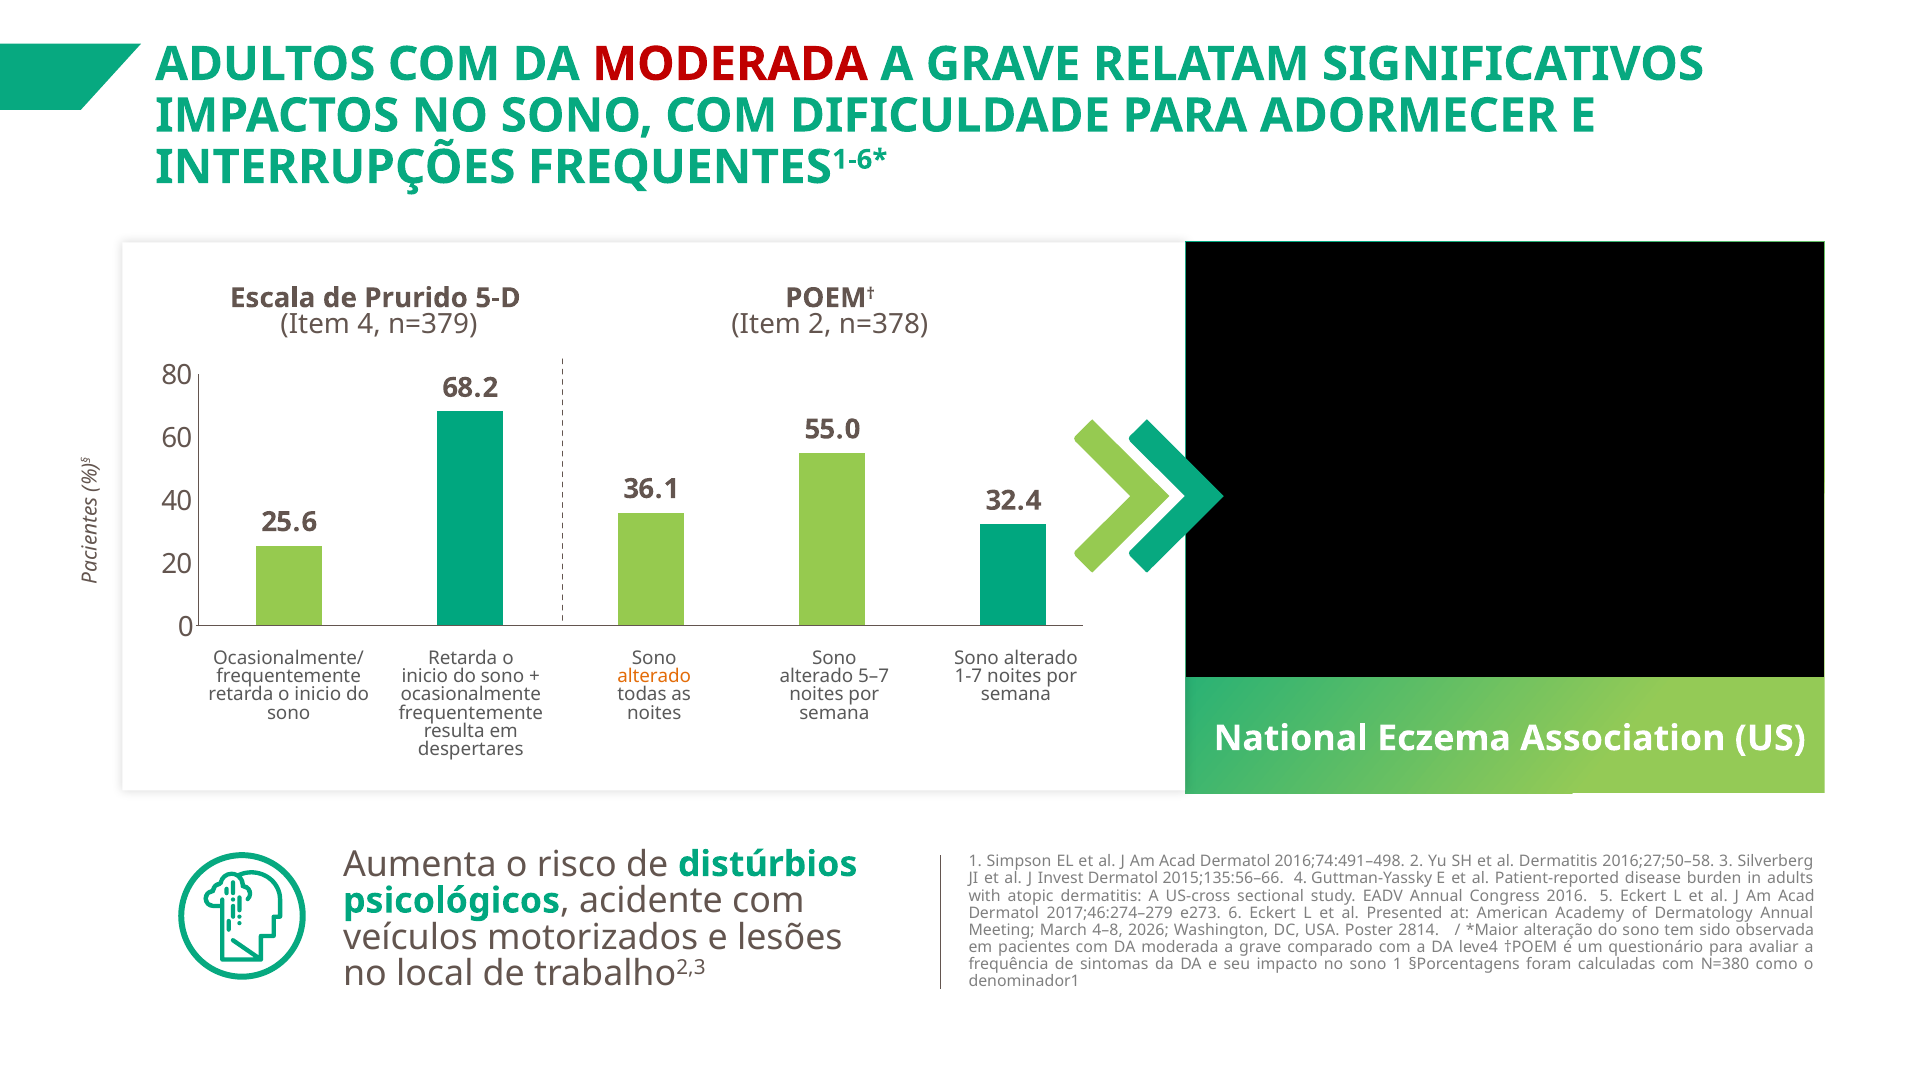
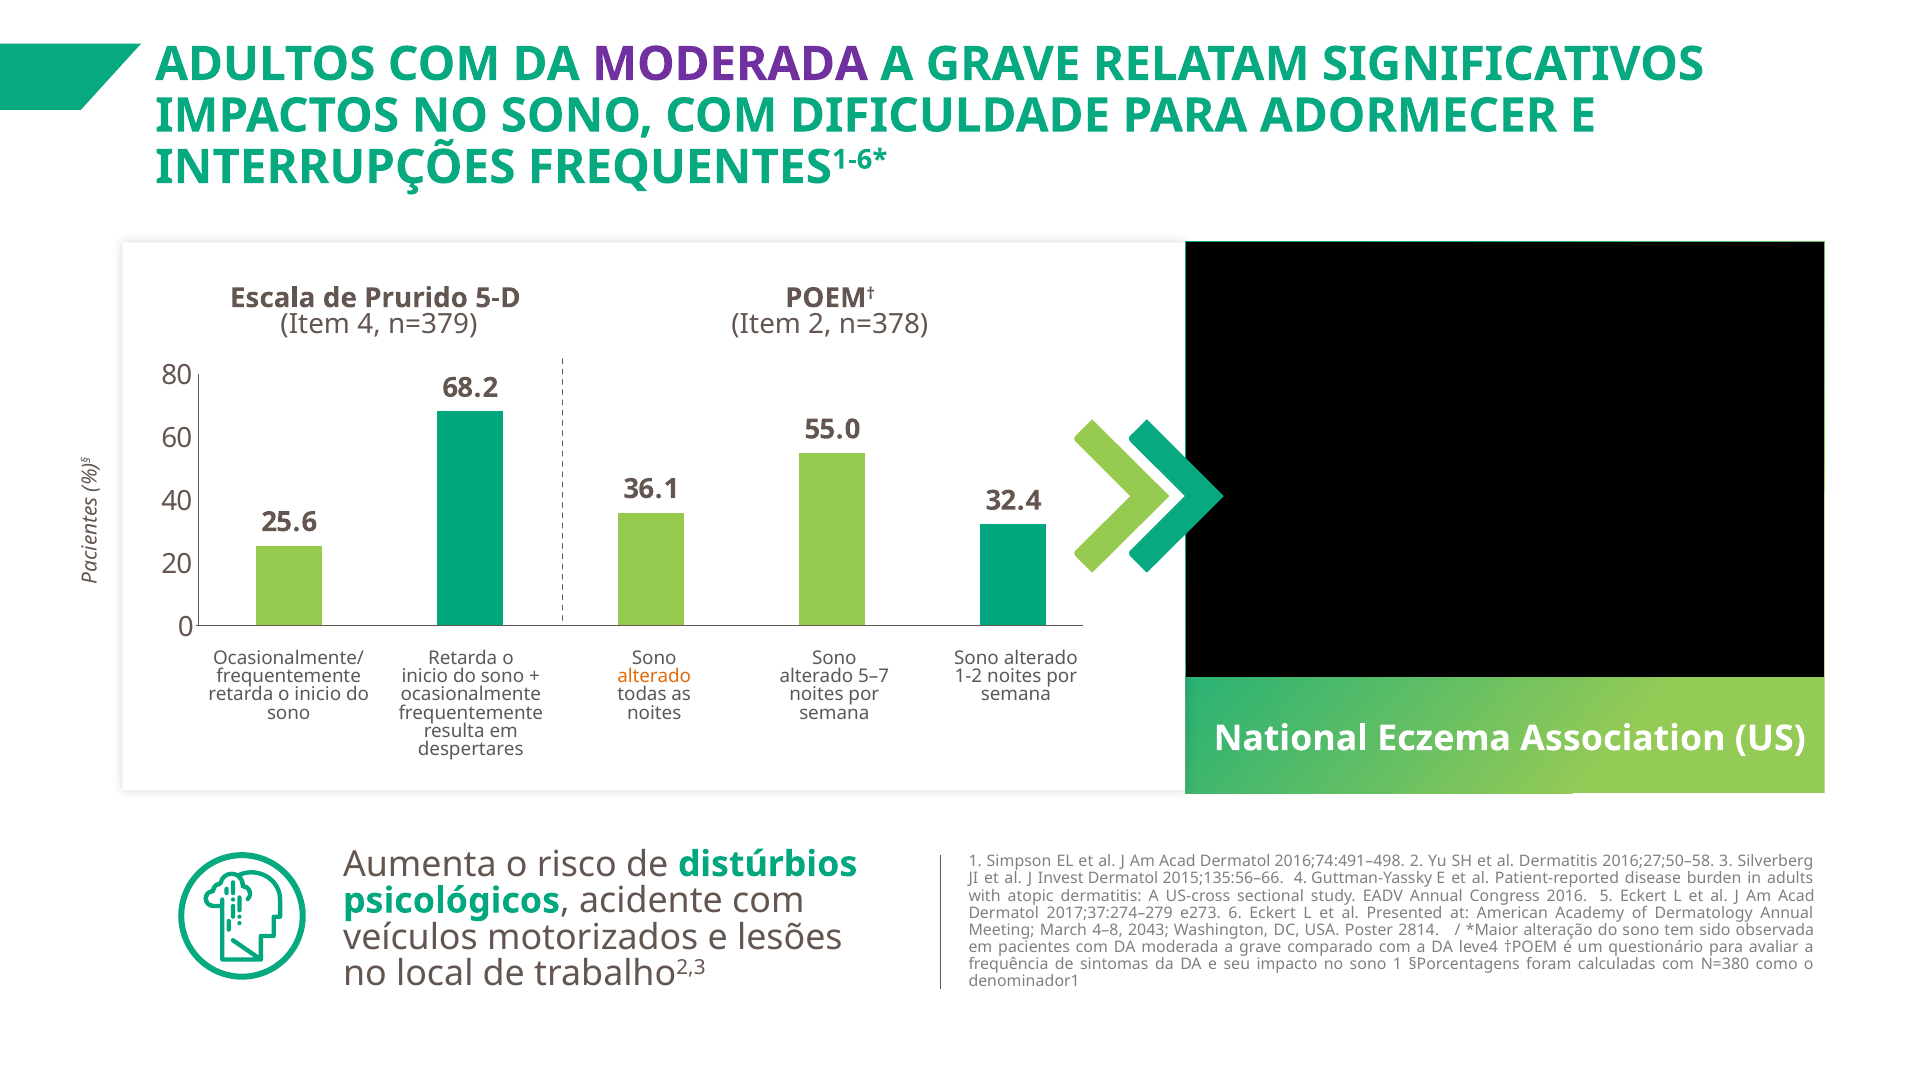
MODERADA colour: red -> purple (730, 64)
1-7: 1-7 -> 1-2 (968, 676)
2017;46:274–279: 2017;46:274–279 -> 2017;37:274–279 (1110, 913)
2026: 2026 -> 2043 (1148, 930)
